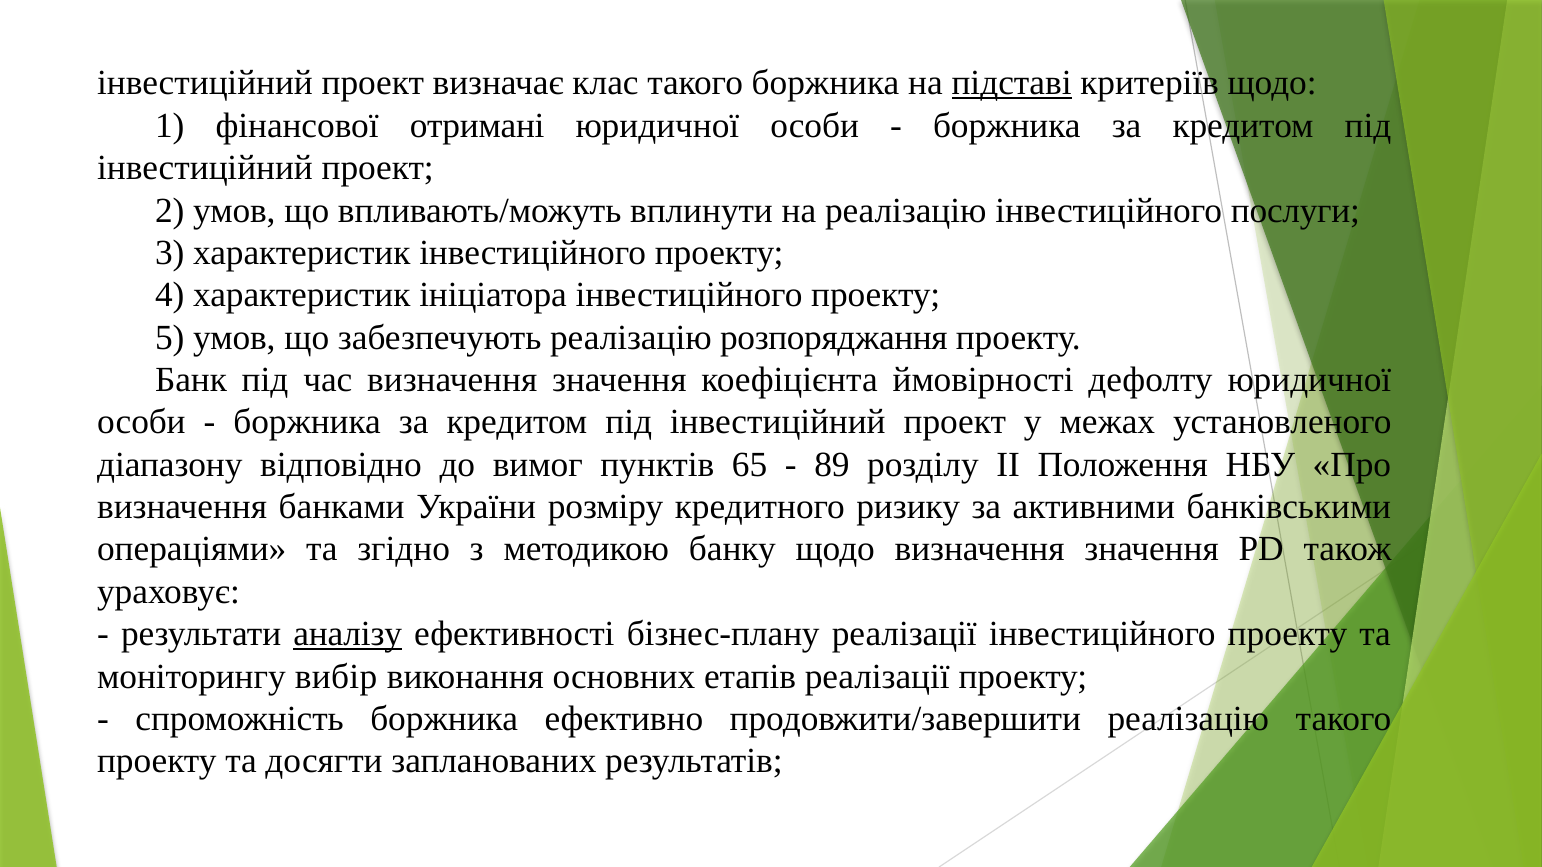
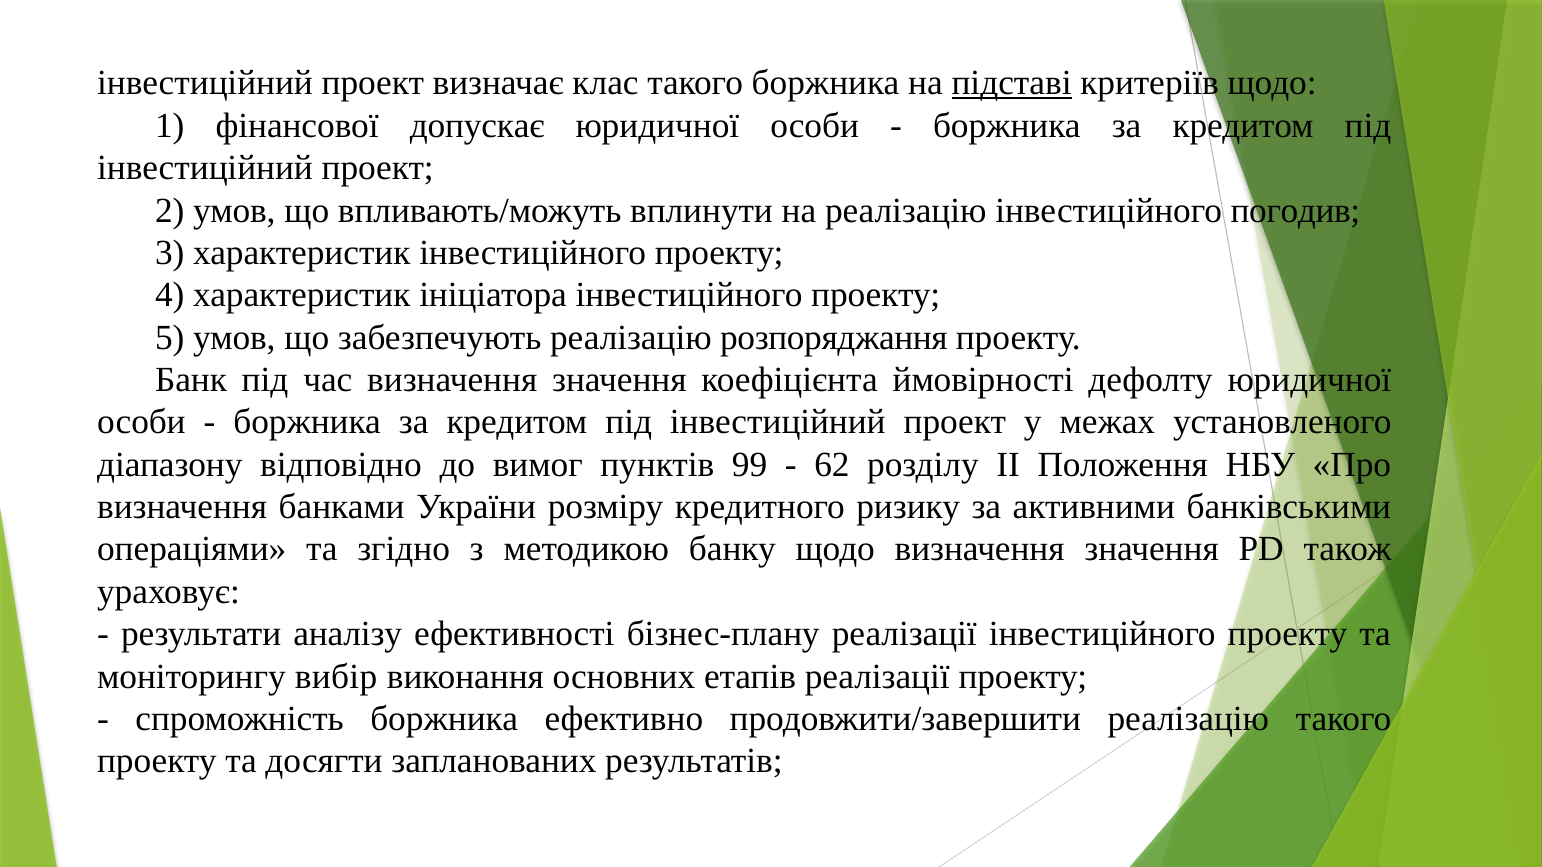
отримані: отримані -> допускає (477, 126)
послуги: послуги -> погодив (1295, 210)
65: 65 -> 99 (750, 465)
89: 89 -> 62 (832, 465)
аналізу underline: present -> none (348, 634)
